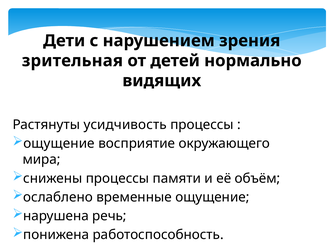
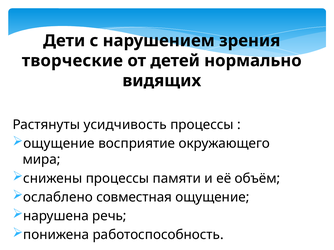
зрительная: зрительная -> творческие (72, 61)
временные: временные -> совместная (134, 198)
